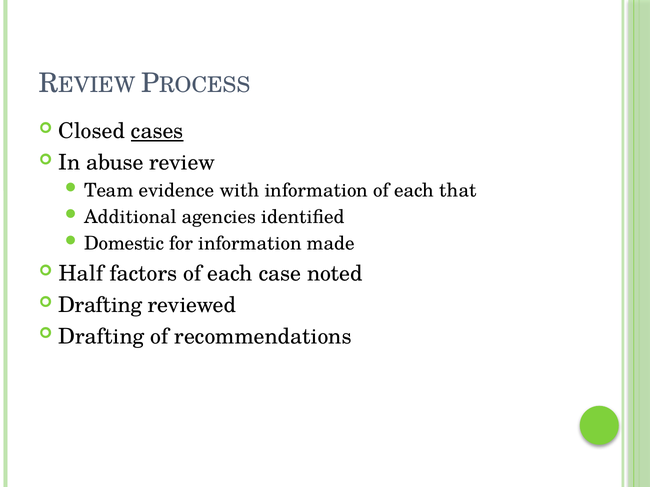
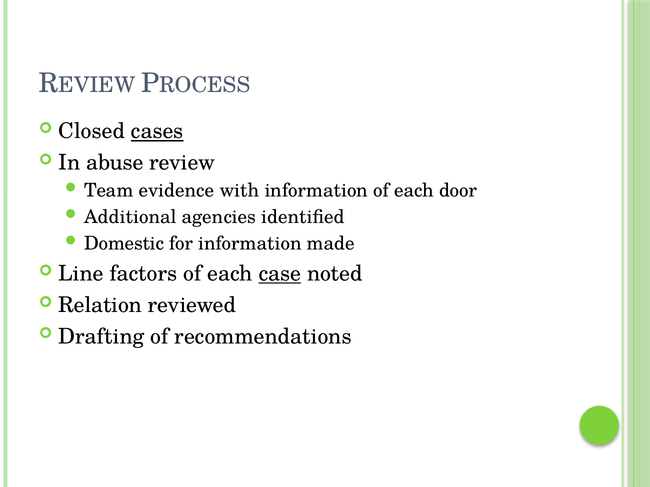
that: that -> door (458, 191)
Half: Half -> Line (81, 274)
case underline: none -> present (280, 274)
Drafting: Drafting -> Relation (100, 305)
